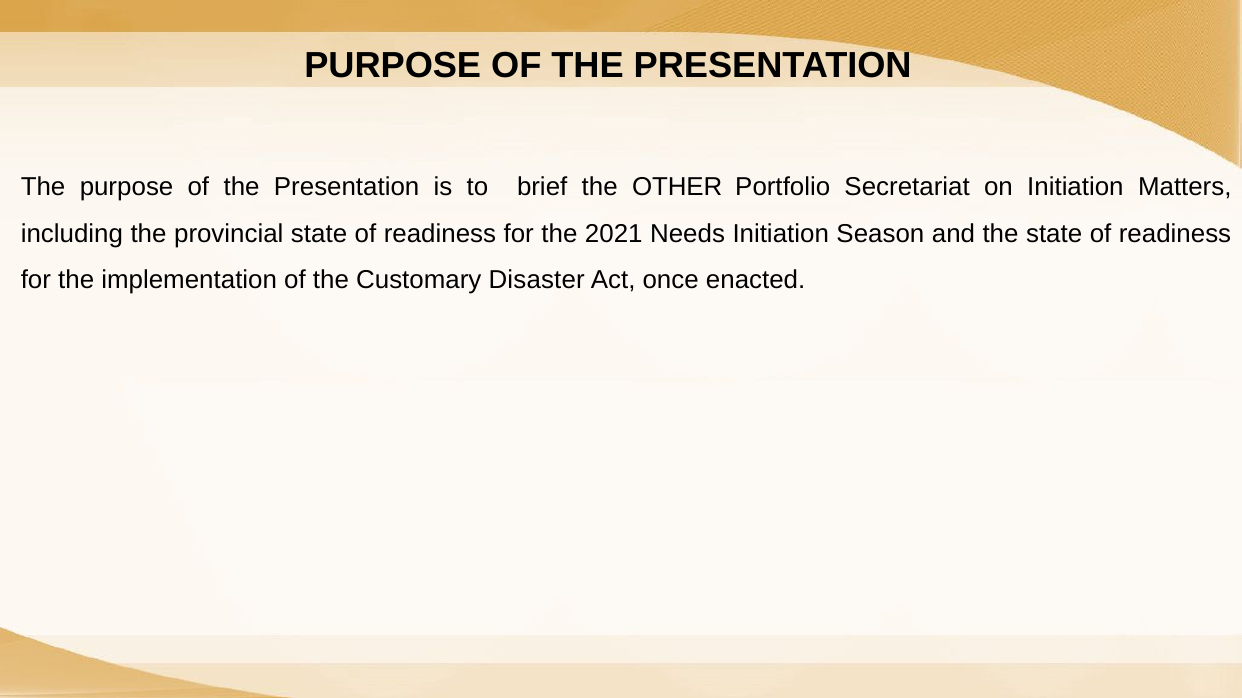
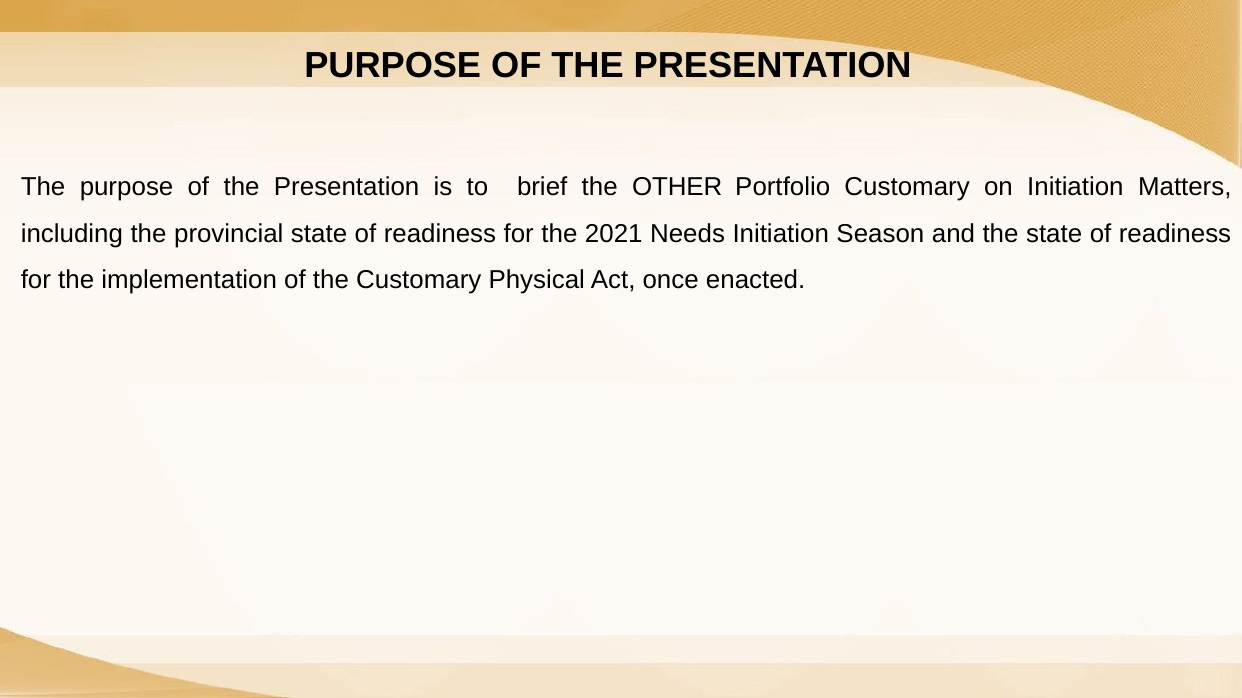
Portfolio Secretariat: Secretariat -> Customary (907, 187)
Disaster: Disaster -> Physical (537, 280)
